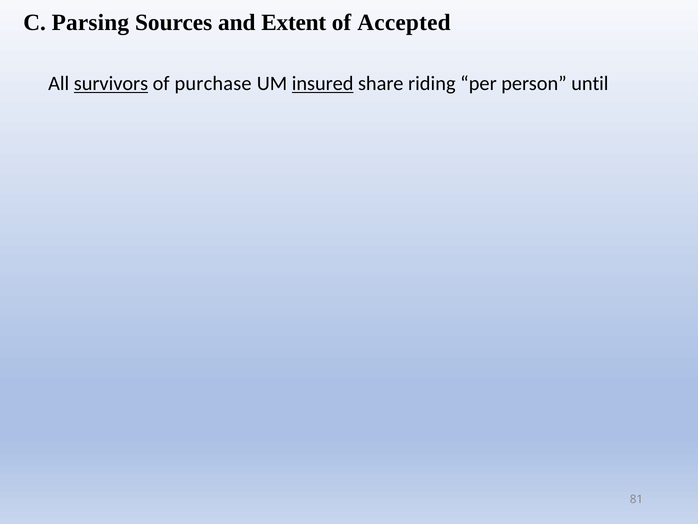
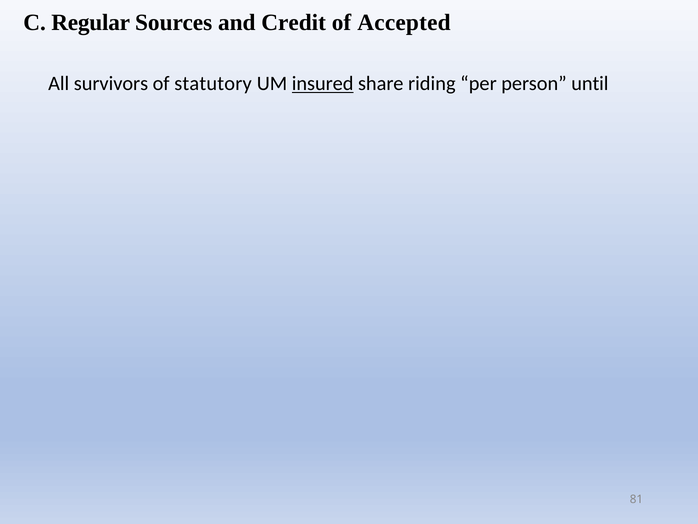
Parsing: Parsing -> Regular (91, 23)
Extent: Extent -> Credit (294, 23)
survivors underline: present -> none (111, 84)
purchase: purchase -> statutory (213, 84)
